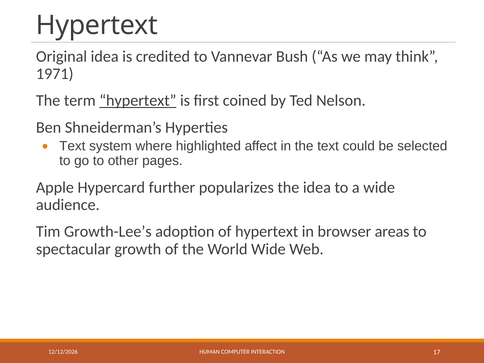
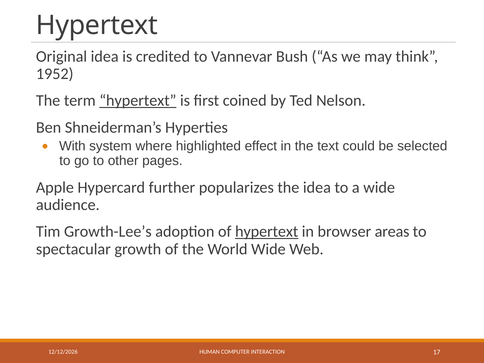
1971: 1971 -> 1952 (55, 74)
Text: Text -> With (72, 146)
affect: affect -> effect (261, 146)
hypertext underline: none -> present (267, 232)
